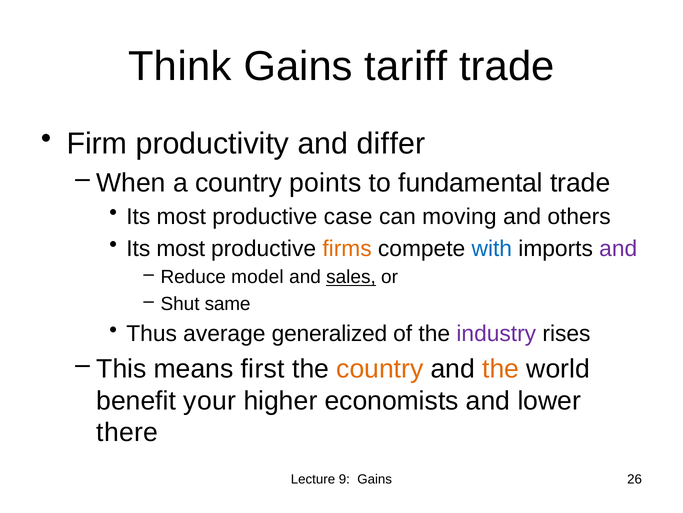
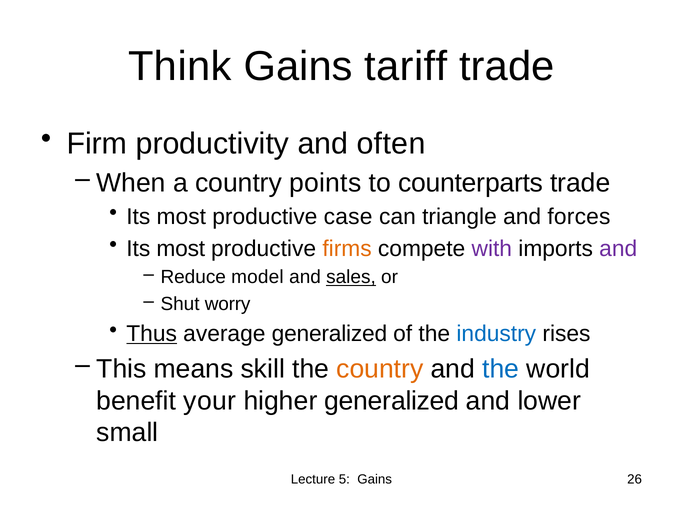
differ: differ -> often (391, 143)
fundamental: fundamental -> counterparts (471, 182)
moving: moving -> triangle (459, 216)
others: others -> forces (579, 216)
with colour: blue -> purple (492, 248)
same: same -> worry (228, 303)
Thus underline: none -> present (152, 333)
industry colour: purple -> blue (496, 333)
first: first -> skill (263, 368)
the colour: orange -> blue (501, 368)
higher economists: economists -> generalized (392, 400)
there: there -> small (127, 432)
9: 9 -> 5 (344, 479)
